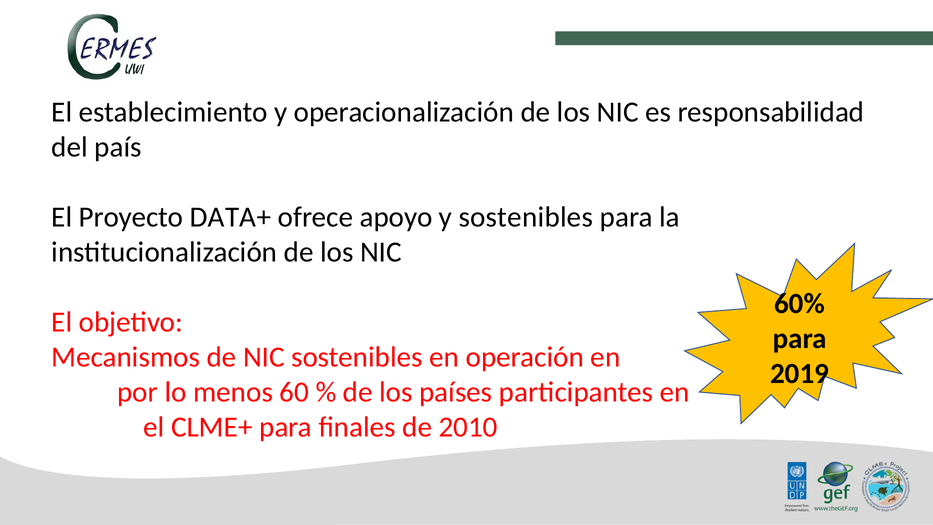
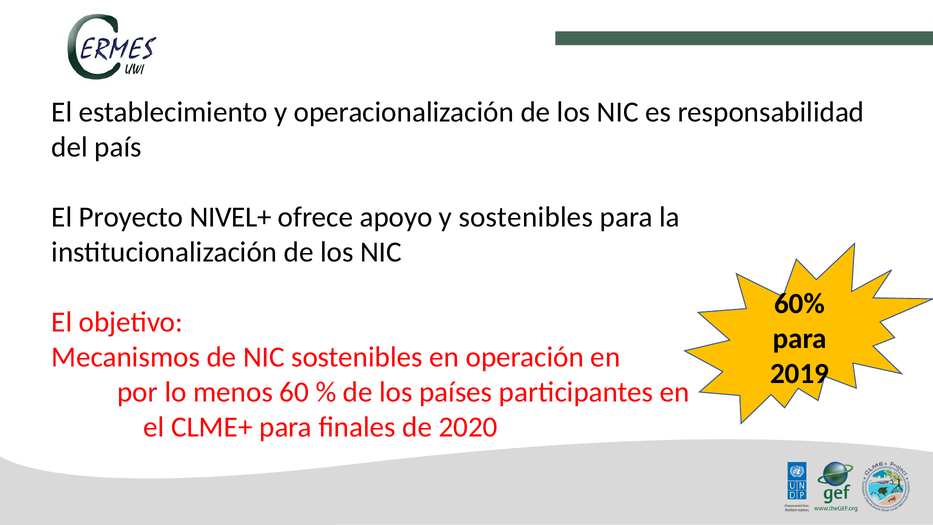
DATA+: DATA+ -> NIVEL+ (231, 217)
2010: 2010 -> 2020 (468, 427)
